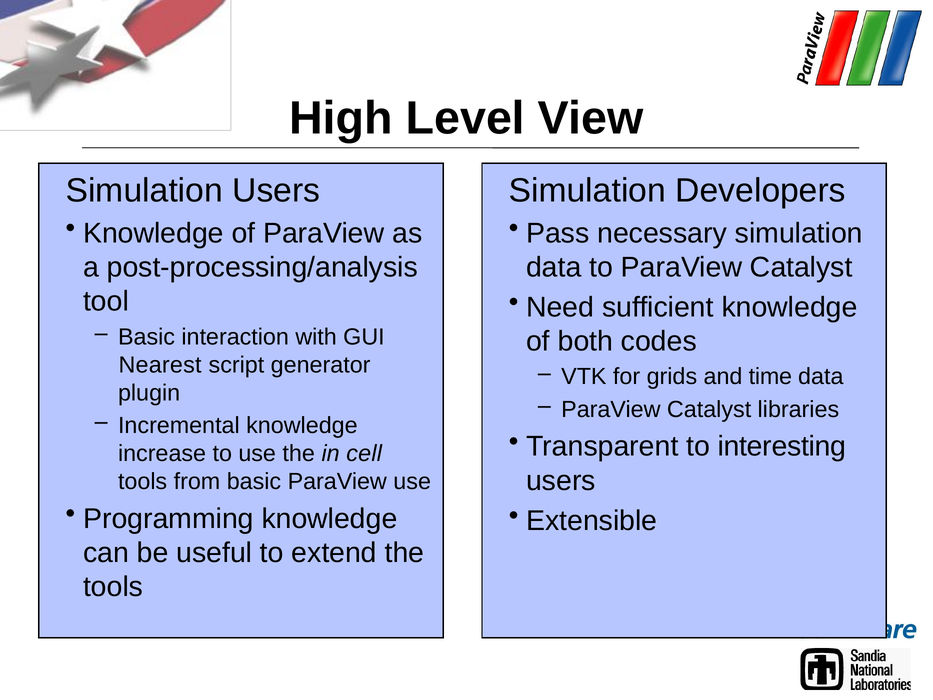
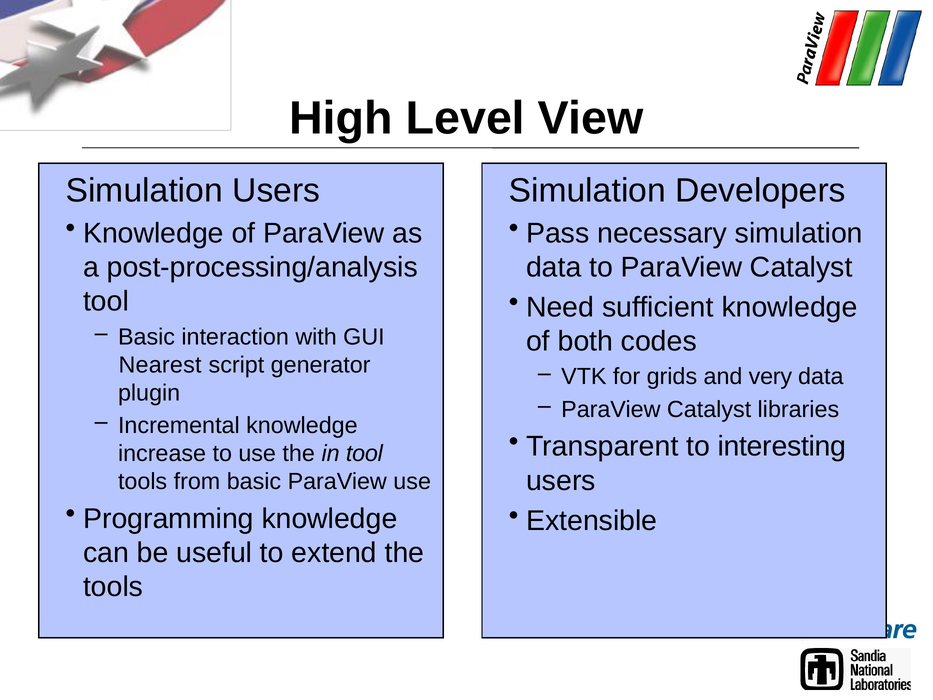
time: time -> very (770, 377)
in cell: cell -> tool (364, 453)
